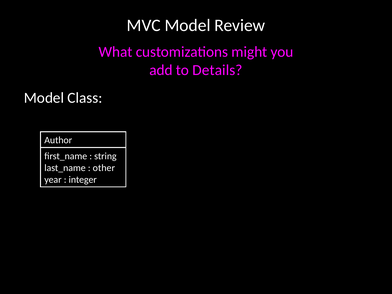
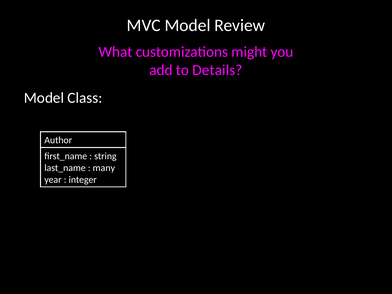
other: other -> many (104, 168)
